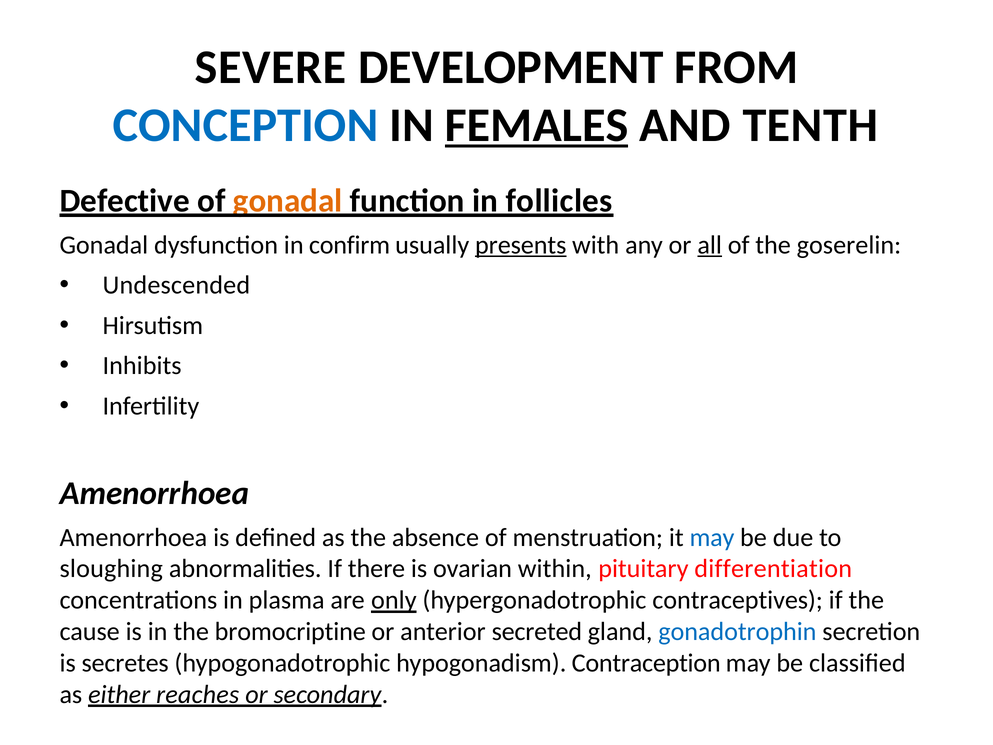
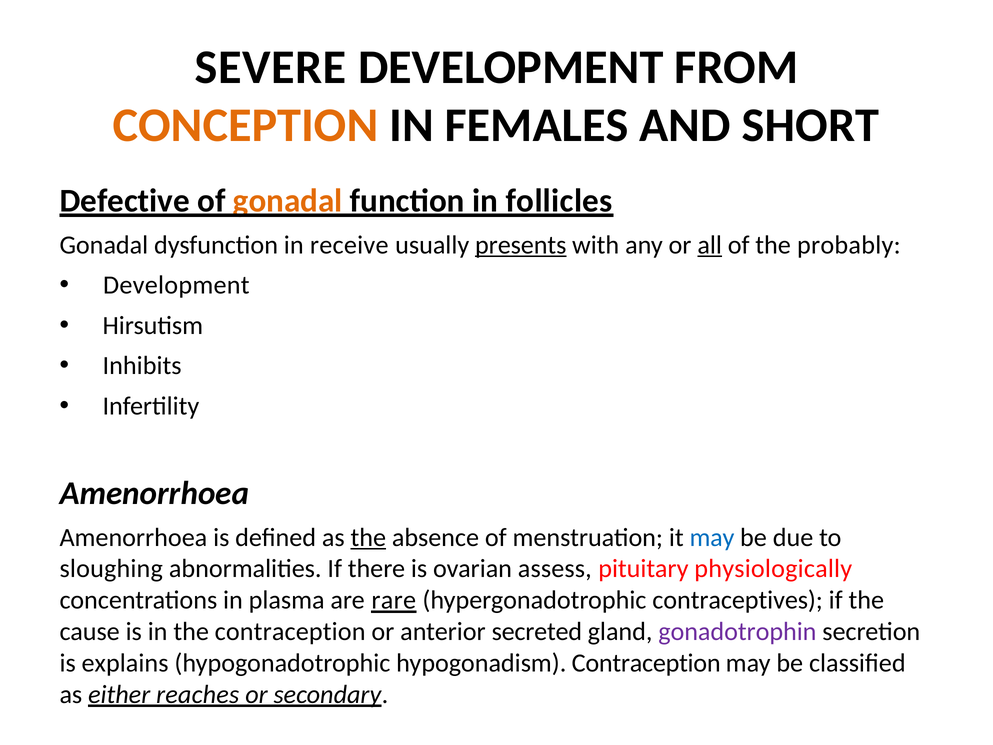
CONCEPTION colour: blue -> orange (246, 125)
FEMALES underline: present -> none (537, 125)
TENTH: TENTH -> SHORT (810, 125)
confirm: confirm -> receive (349, 245)
goserelin: goserelin -> probably (849, 245)
Undescended: Undescended -> Development (176, 285)
the underline: none -> present (368, 537)
within: within -> assess (555, 569)
differentiation: differentiation -> physiologically (773, 569)
only: only -> rare (394, 600)
the bromocriptine: bromocriptine -> contraception (290, 631)
gonadotrophin colour: blue -> purple (737, 631)
secretes: secretes -> explains (125, 663)
